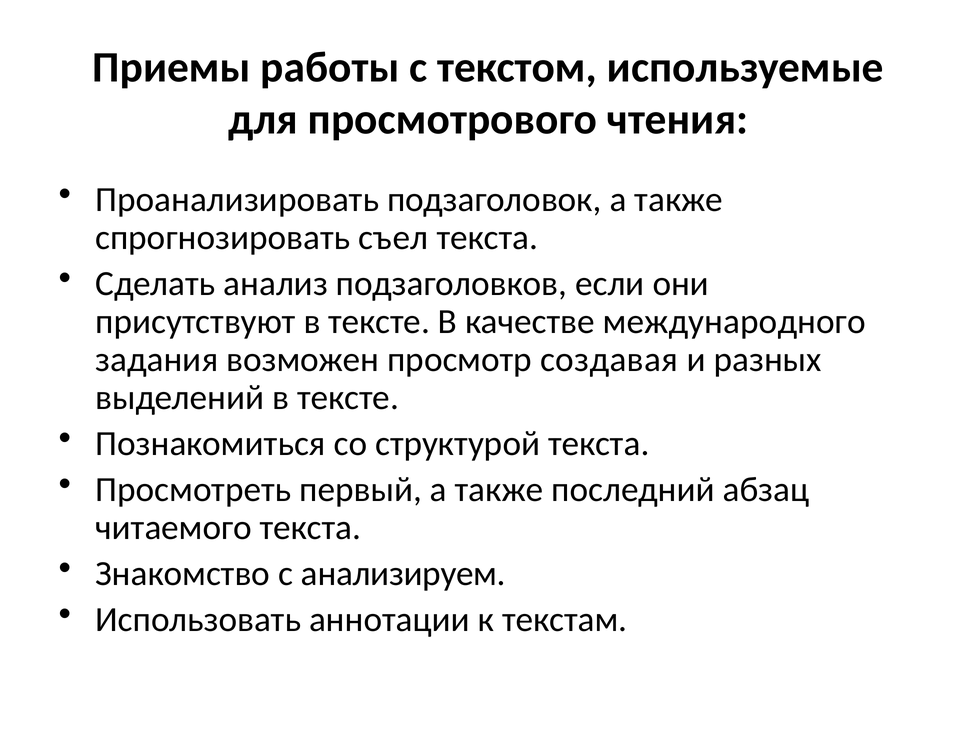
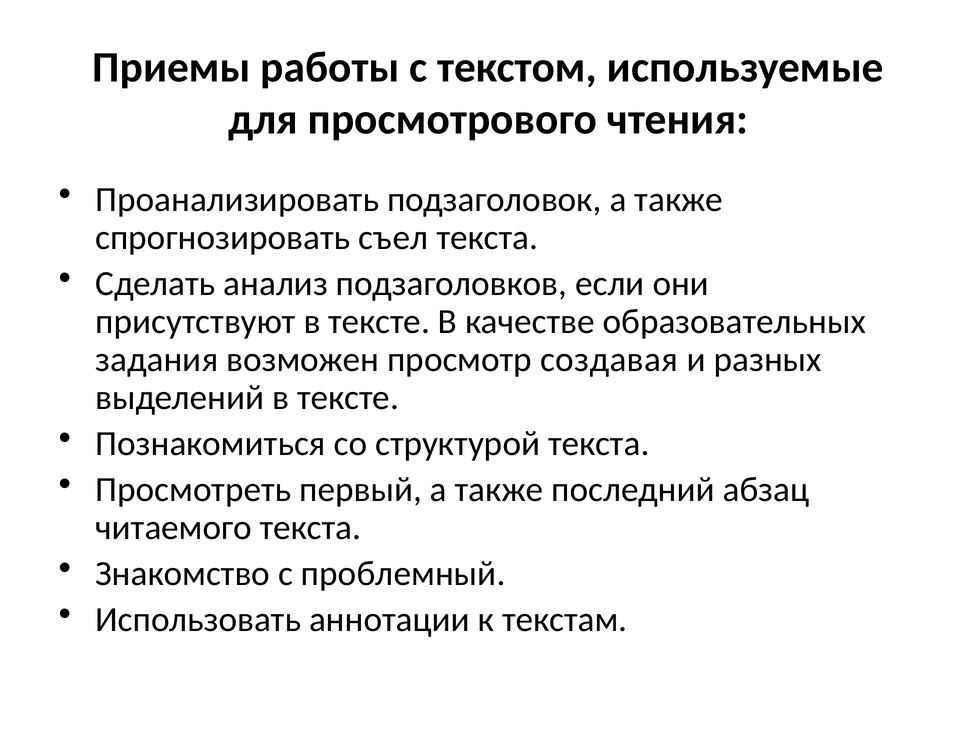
международного: международного -> образовательных (734, 322)
анализируем: анализируем -> проблемный (403, 573)
